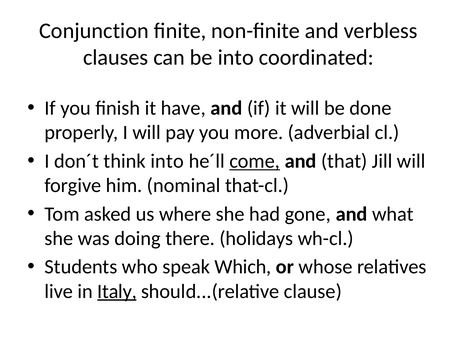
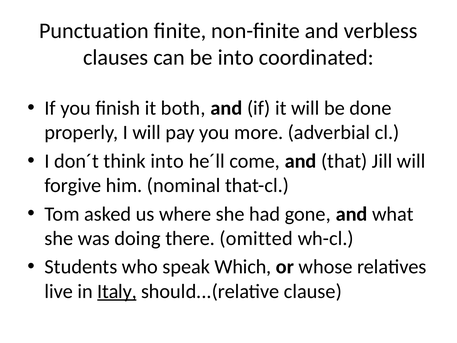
Conjunction: Conjunction -> Punctuation (94, 31)
have: have -> both (183, 108)
come underline: present -> none (255, 161)
holidays: holidays -> omitted (256, 238)
